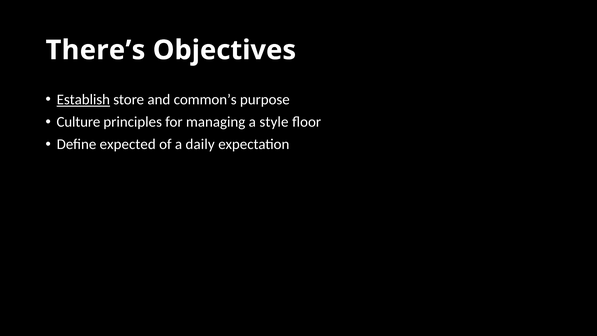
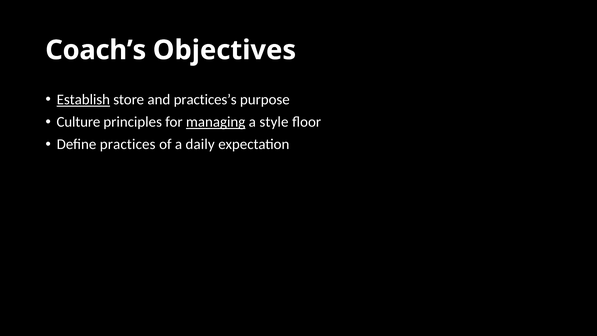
There’s: There’s -> Coach’s (96, 50)
common’s: common’s -> practices’s (205, 100)
managing underline: none -> present (216, 122)
expected: expected -> practices (128, 144)
